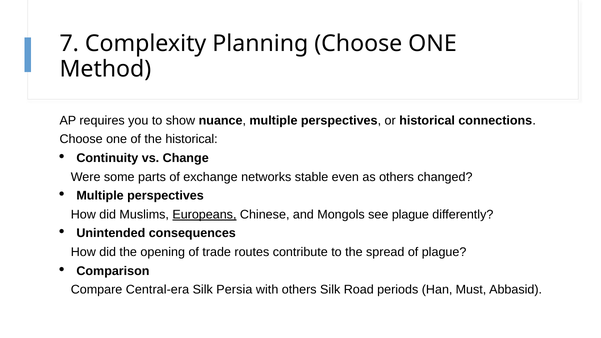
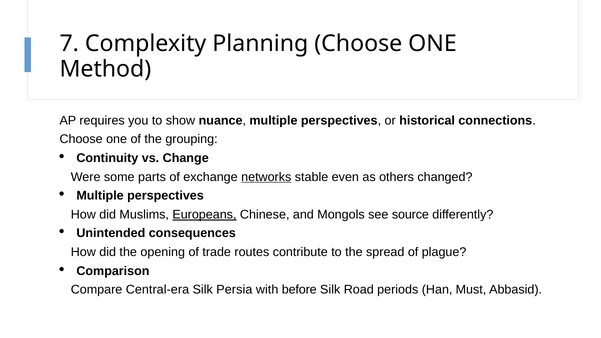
the historical: historical -> grouping (192, 139)
networks underline: none -> present (266, 177)
see plague: plague -> source (410, 215)
with others: others -> before (299, 290)
